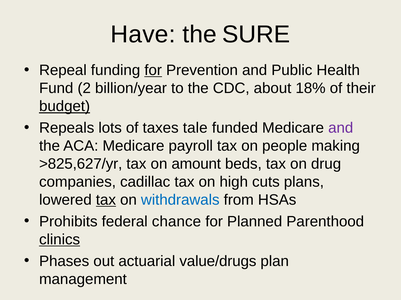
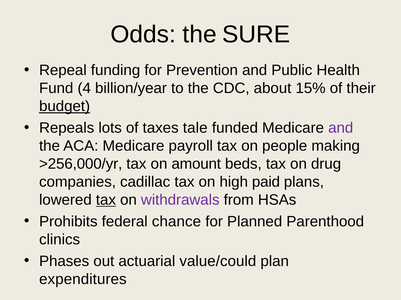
Have: Have -> Odds (143, 34)
for underline: present -> none (153, 70)
2: 2 -> 4 (84, 88)
18%: 18% -> 15% (311, 88)
>825,627/yr: >825,627/yr -> >256,000/yr (81, 164)
cuts: cuts -> paid (266, 182)
withdrawals colour: blue -> purple (180, 200)
clinics underline: present -> none (60, 240)
value/drugs: value/drugs -> value/could (218, 262)
management: management -> expenditures (83, 280)
